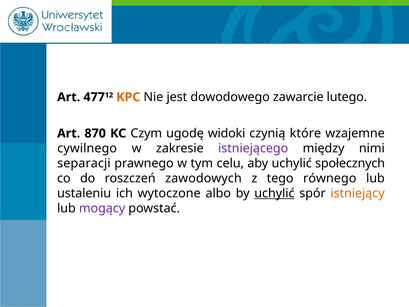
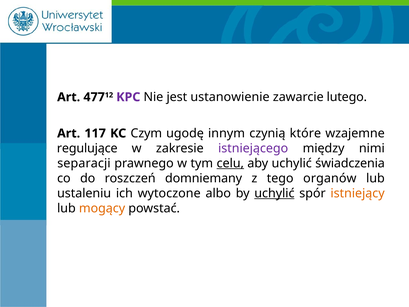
KPC colour: orange -> purple (128, 97)
dowodowego: dowodowego -> ustanowienie (230, 97)
870: 870 -> 117 (95, 133)
widoki: widoki -> innym (227, 133)
cywilnego: cywilnego -> regulujące (87, 148)
celu underline: none -> present (230, 163)
społecznych: społecznych -> świadczenia (350, 163)
zawodowych: zawodowych -> domniemany (204, 178)
równego: równego -> organów (330, 178)
mogący colour: purple -> orange (102, 208)
